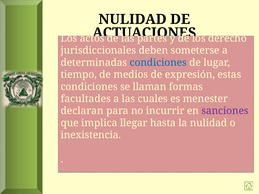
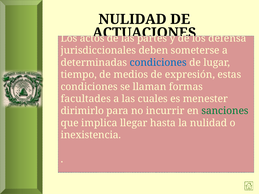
derecho: derecho -> defensa (227, 38)
declaran: declaran -> dirimirlo (82, 111)
sanciones colour: purple -> green (225, 111)
